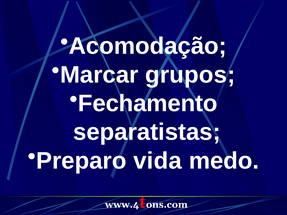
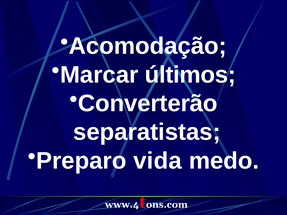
grupos: grupos -> últimos (190, 75)
Fechamento: Fechamento -> Converterão (148, 104)
